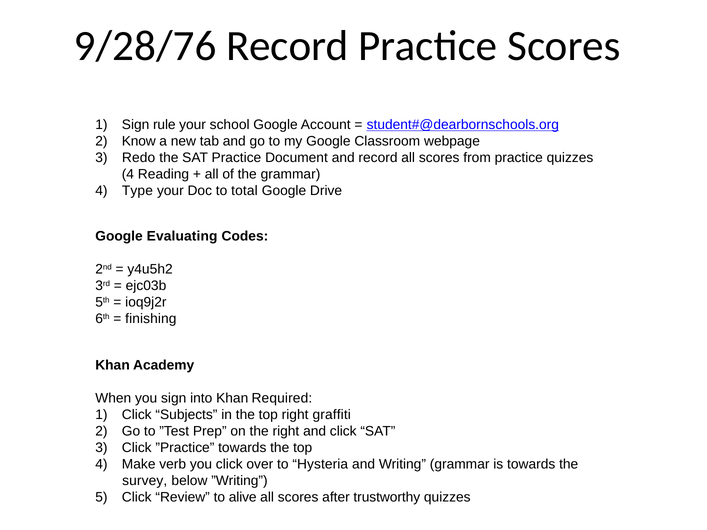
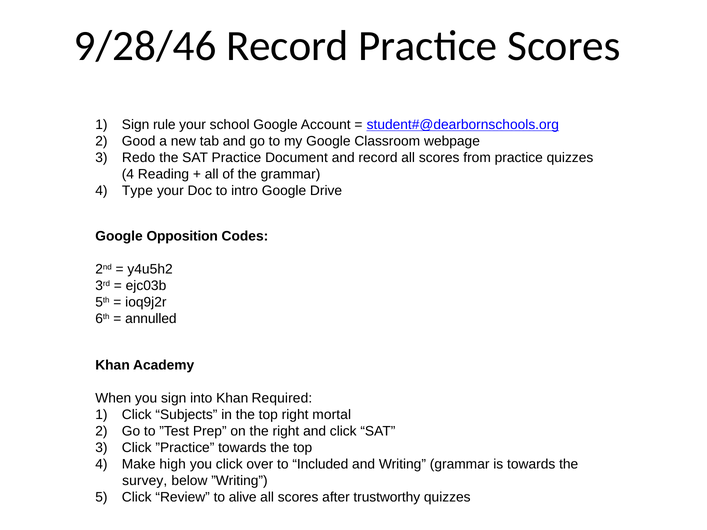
9/28/76: 9/28/76 -> 9/28/46 (145, 46)
Know: Know -> Good (139, 141)
total: total -> intro (245, 191)
Evaluating: Evaluating -> Opposition (182, 237)
finishing: finishing -> annulled (151, 319)
graffiti: graffiti -> mortal (332, 415)
verb: verb -> high (173, 464)
Hysteria: Hysteria -> Included (320, 464)
